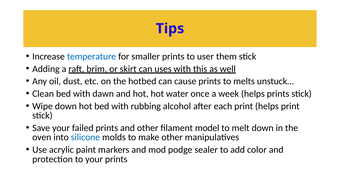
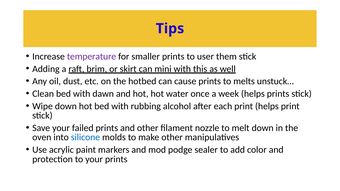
temperature colour: blue -> purple (92, 56)
uses: uses -> mini (163, 69)
model: model -> nozzle (207, 128)
